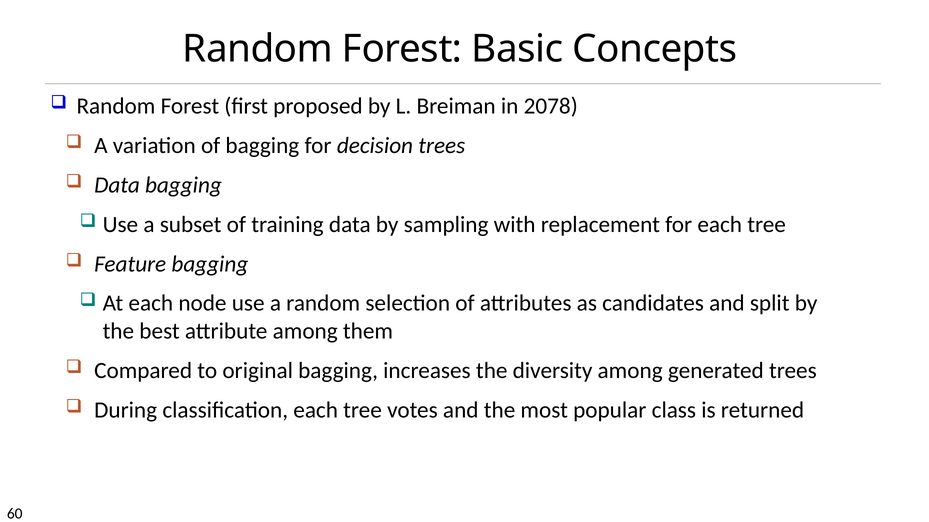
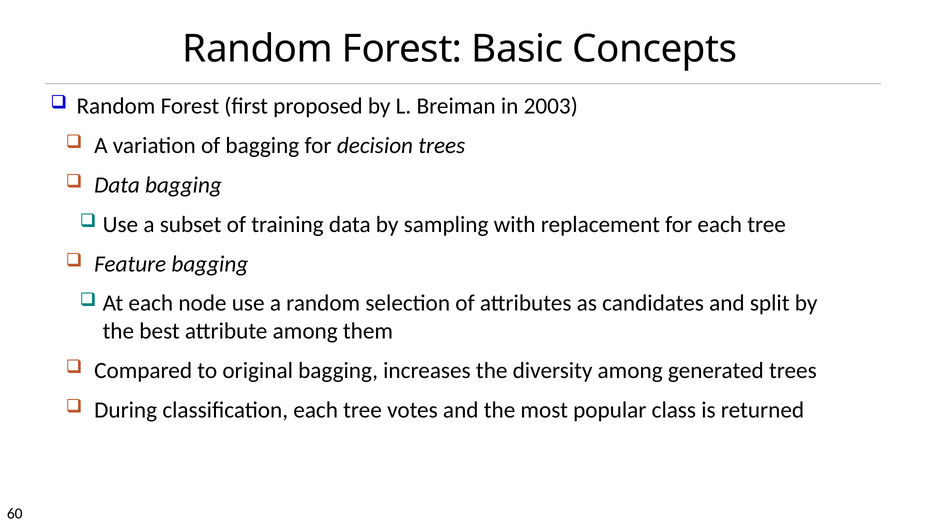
2078: 2078 -> 2003 (551, 106)
